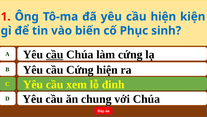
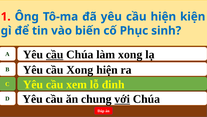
làm cứng: cứng -> xong (130, 54)
cầu Cứng: Cứng -> Xong (80, 70)
với underline: none -> present (122, 99)
